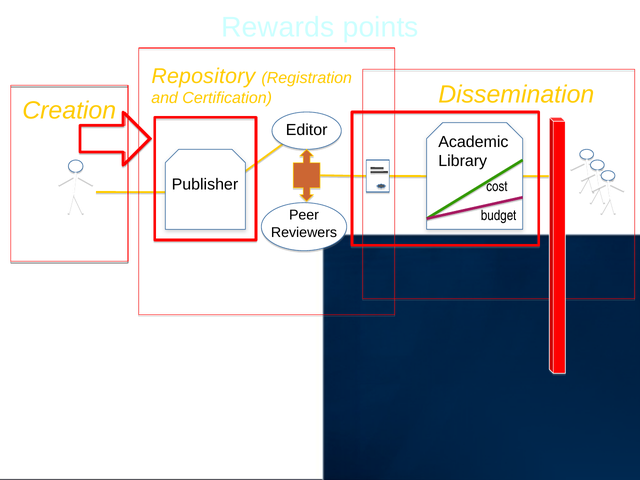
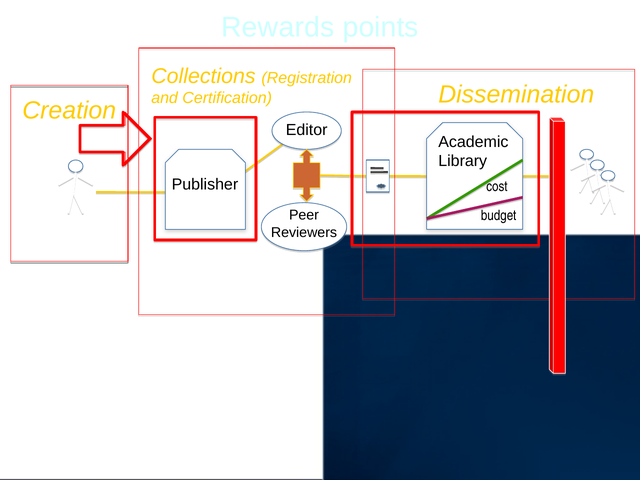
Repository: Repository -> Collections (203, 76)
